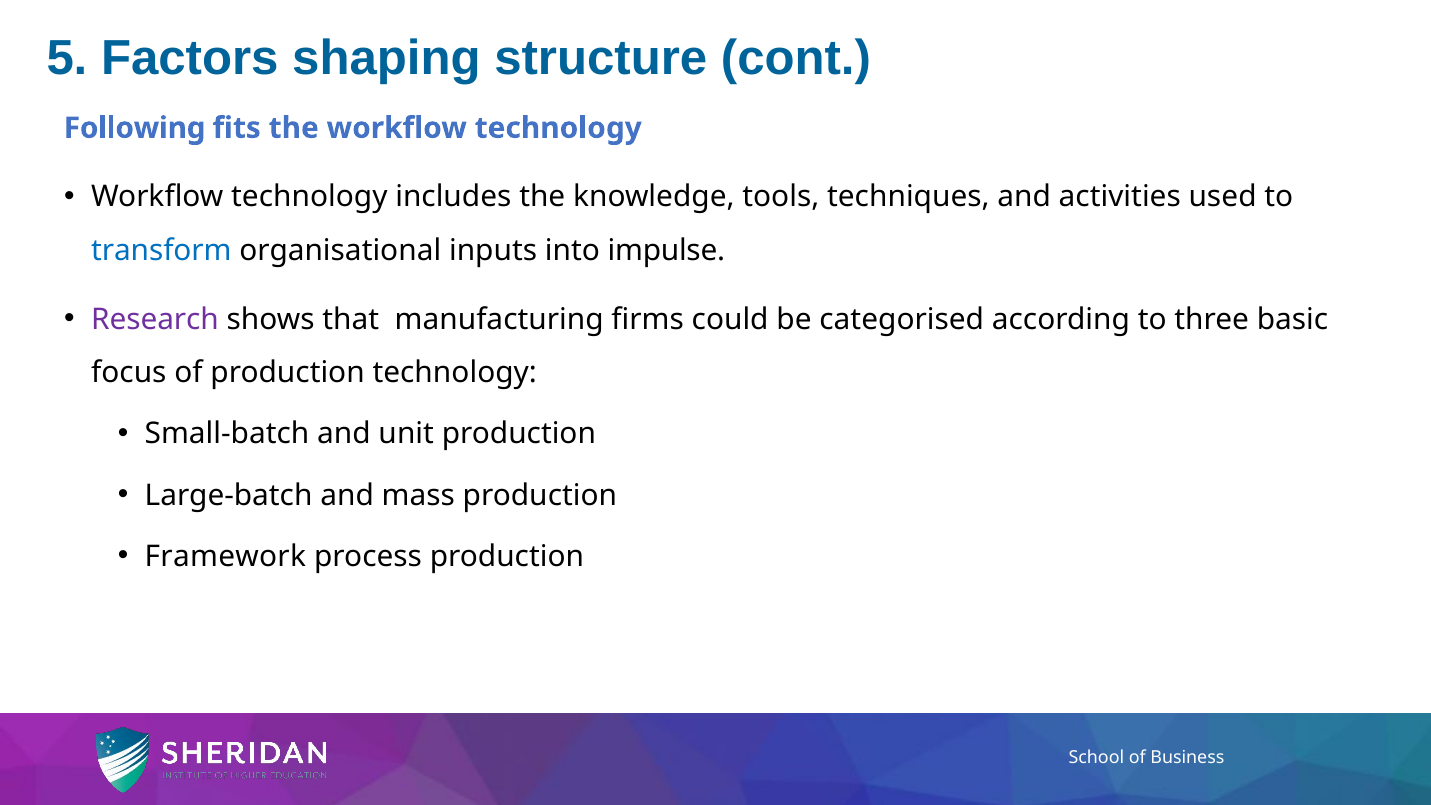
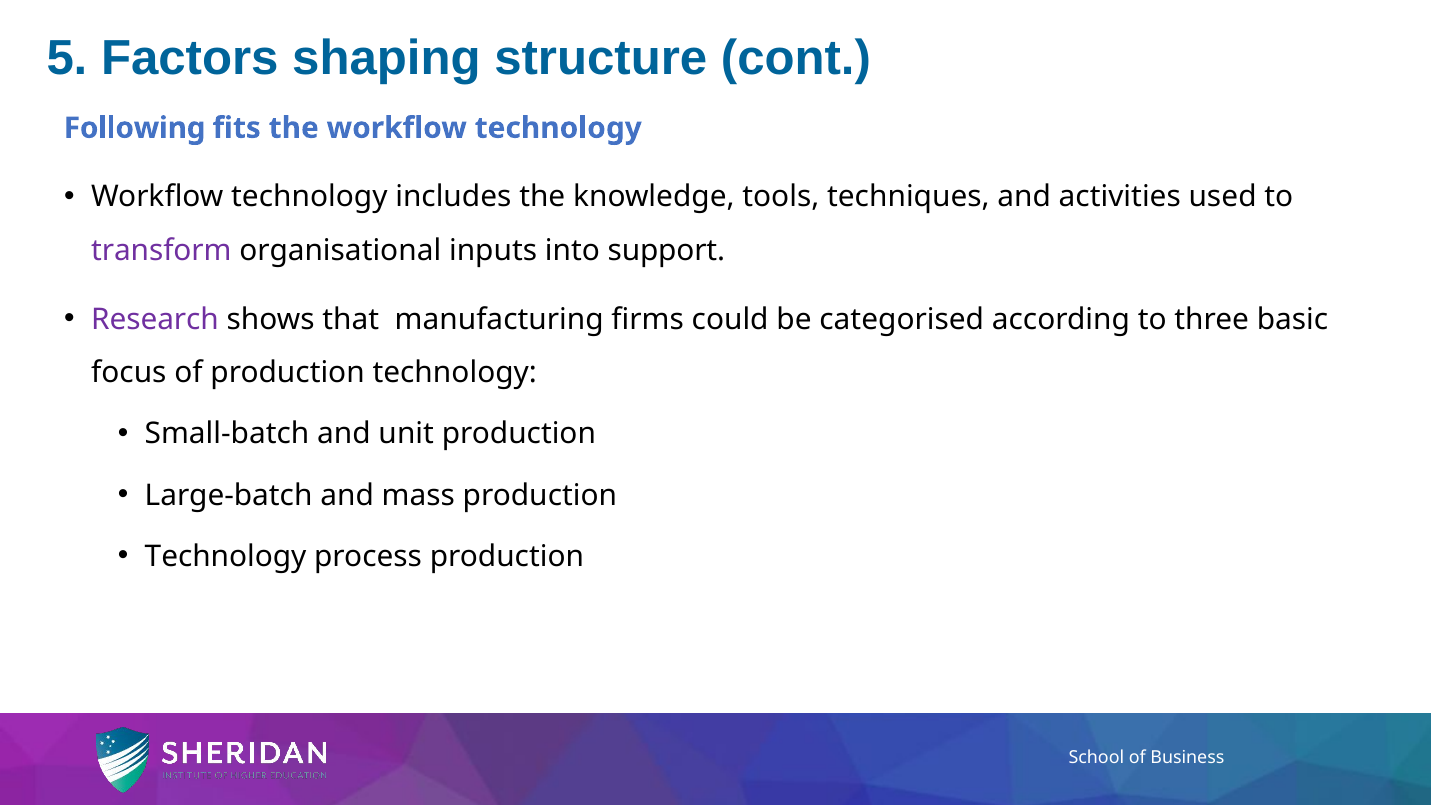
transform colour: blue -> purple (161, 251)
impulse: impulse -> support (666, 251)
Framework: Framework -> Technology (226, 556)
